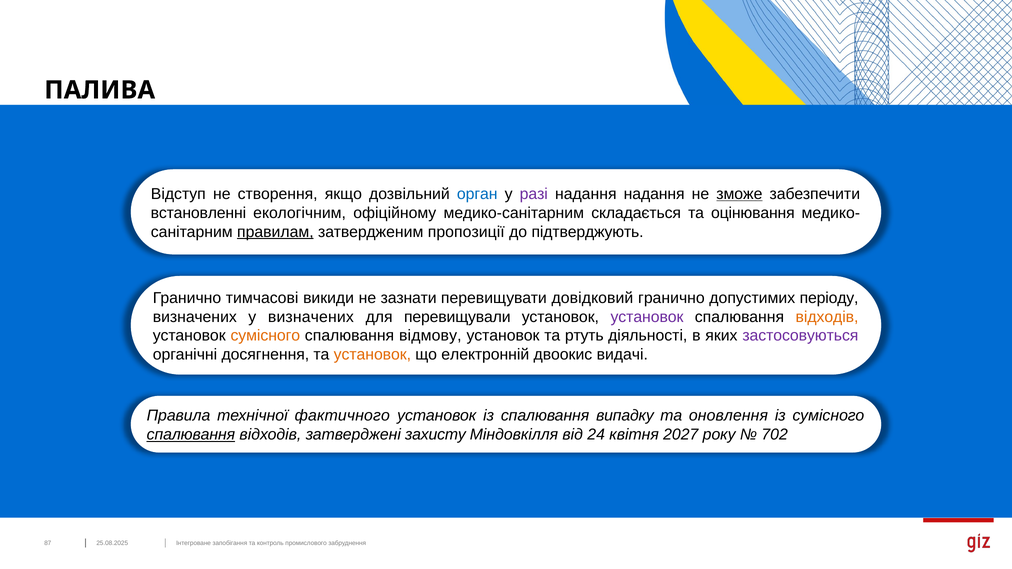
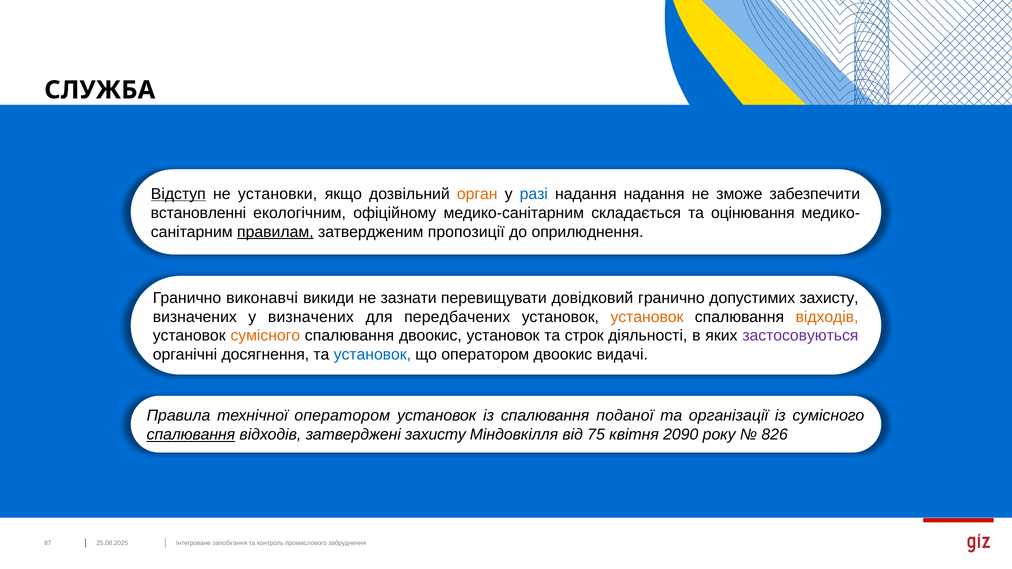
ПАЛИВА: ПАЛИВА -> СЛУЖБА (100, 90)
Відступ underline: none -> present (178, 194)
створення: створення -> установки (278, 194)
орган colour: blue -> orange (477, 194)
разі colour: purple -> blue (534, 194)
зможе underline: present -> none (739, 194)
підтверджують: підтверджують -> оприлюднення (588, 232)
тимчасові: тимчасові -> виконавчі (262, 298)
допустимих періоду: періоду -> захисту (829, 298)
перевищували: перевищували -> передбачених (457, 317)
установок colour: purple -> orange (647, 317)
спалювання відмову: відмову -> двоокис (430, 336)
ртуть: ртуть -> строк (584, 336)
установок colour: orange -> blue (372, 355)
що електронній: електронній -> оператором (485, 355)
технічної фактичного: фактичного -> оператором (342, 416)
випадку: випадку -> поданої (625, 416)
оновлення: оновлення -> організації (729, 416)
24: 24 -> 75 (596, 435)
2027: 2027 -> 2090 (681, 435)
702: 702 -> 826 (775, 435)
